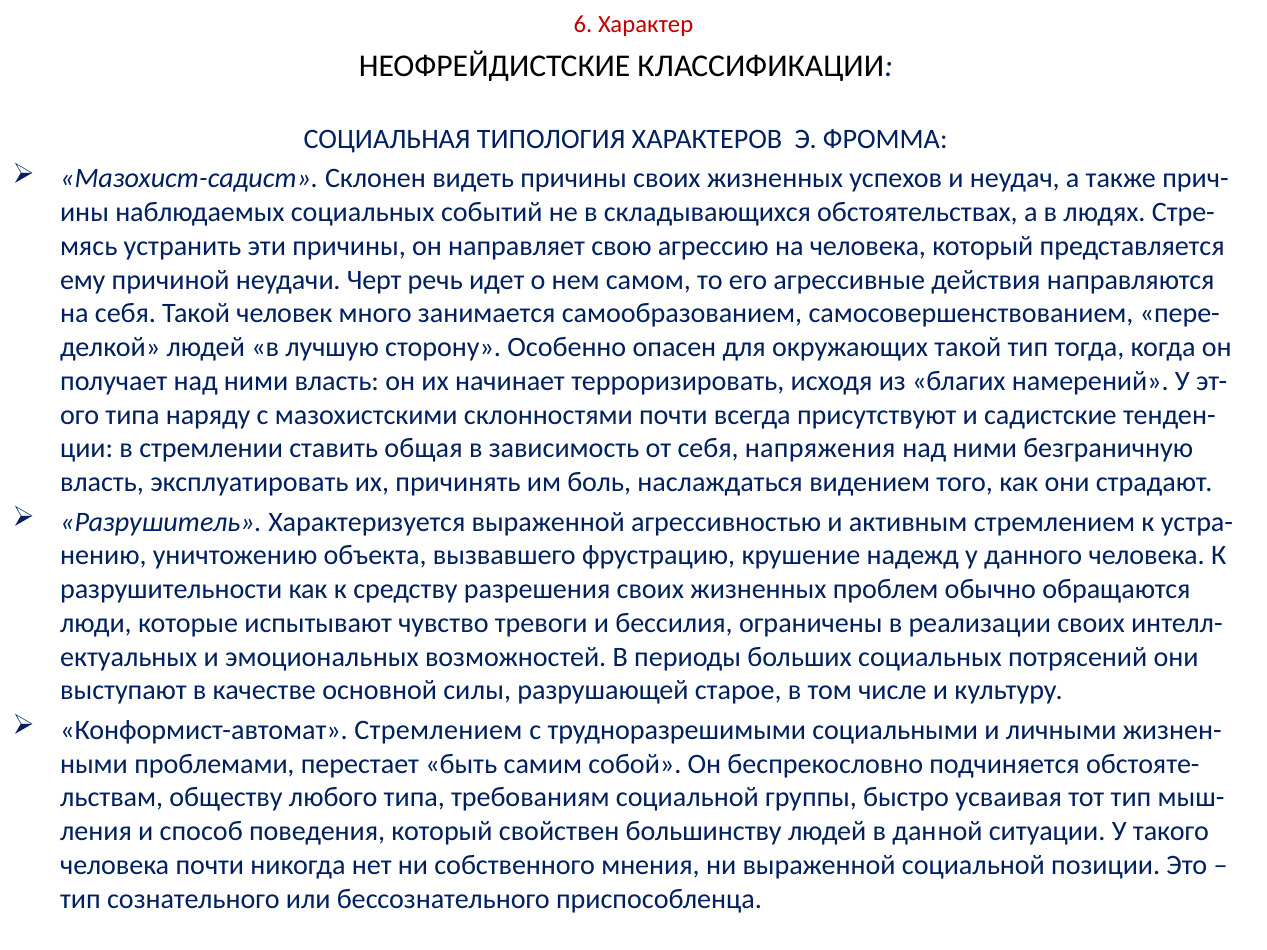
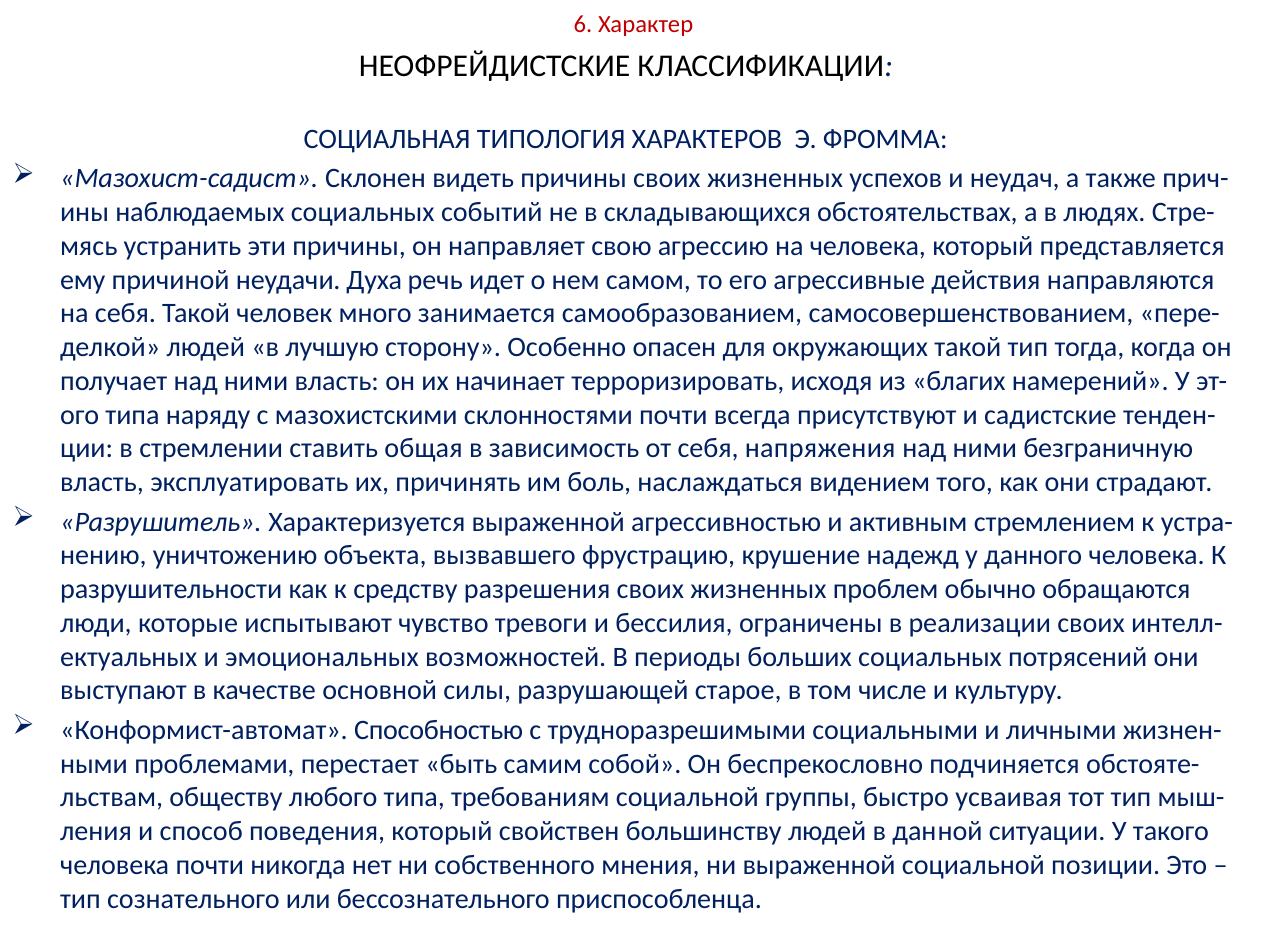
Черт: Черт -> Духа (374, 280)
Конформист-автомат Стремлением: Стремлением -> Способностью (439, 730)
